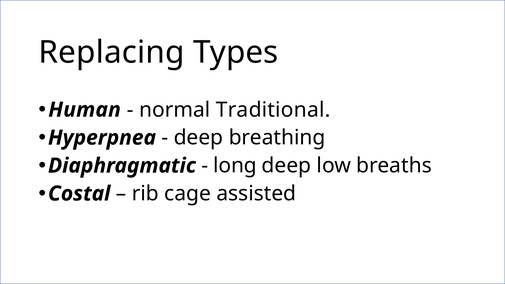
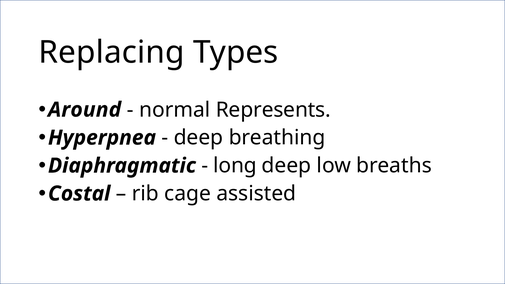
Human: Human -> Around (85, 110)
Traditional: Traditional -> Represents (273, 110)
